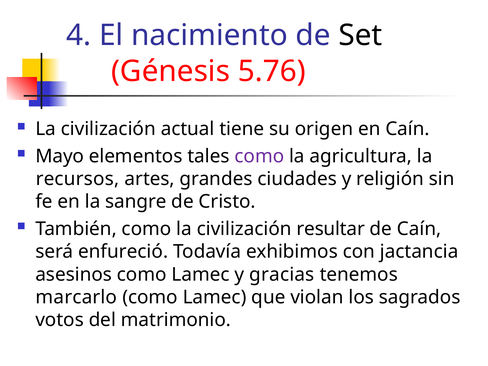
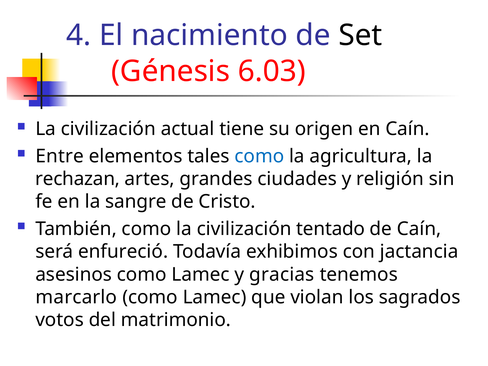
5.76: 5.76 -> 6.03 (272, 71)
Mayo: Mayo -> Entre (60, 156)
como colour: purple -> blue (259, 156)
recursos: recursos -> rechazan (78, 179)
resultar: resultar -> tentado (331, 229)
